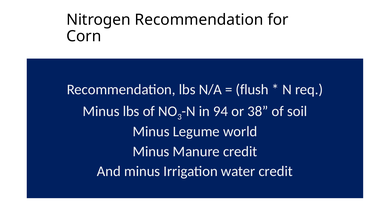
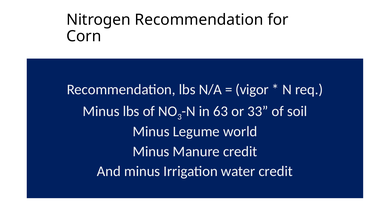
flush: flush -> vigor (252, 89)
94: 94 -> 63 (221, 111)
38: 38 -> 33 (258, 111)
